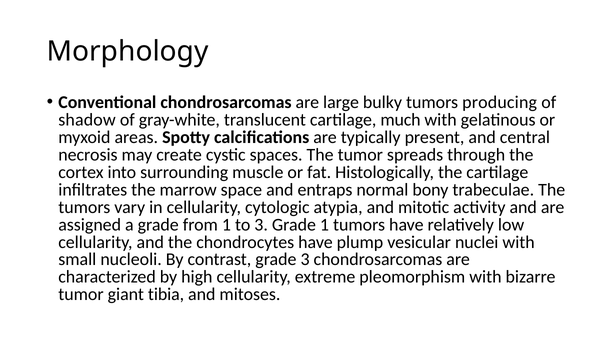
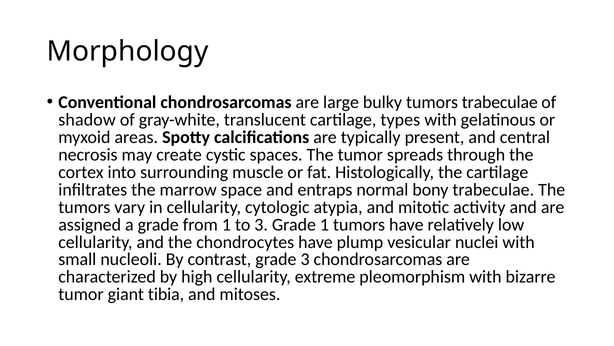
tumors producing: producing -> trabeculae (500, 102)
much: much -> types (400, 120)
